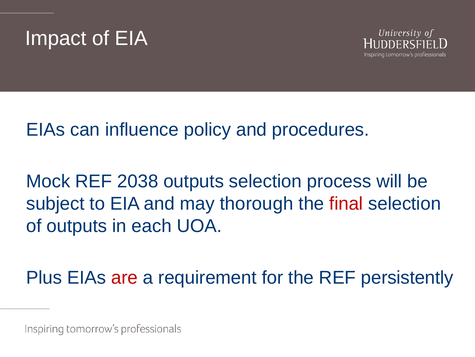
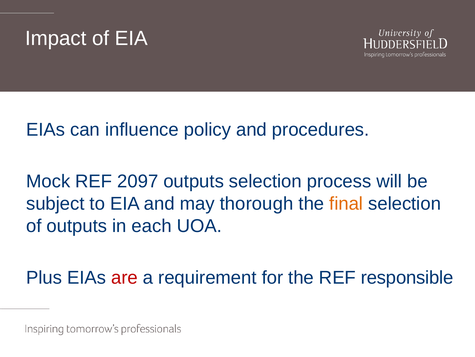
2038: 2038 -> 2097 (138, 181)
final colour: red -> orange (346, 203)
persistently: persistently -> responsible (407, 277)
